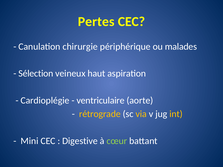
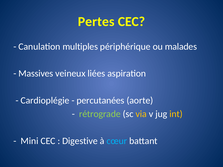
chirurgie: chirurgie -> multiples (80, 47)
Sélection: Sélection -> Massives (36, 74)
haut: haut -> liées (96, 74)
ventriculaire: ventriculaire -> percutanées (100, 101)
rétrograde colour: yellow -> light green (100, 114)
cœur colour: light green -> light blue (117, 141)
